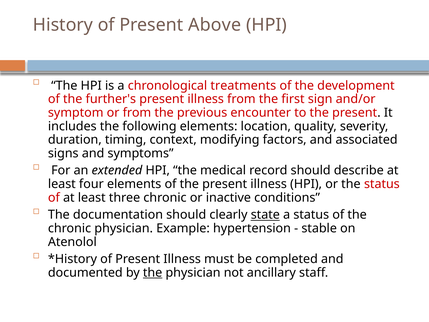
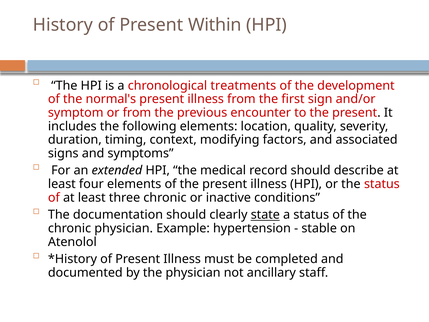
Above: Above -> Within (215, 25)
further's: further's -> normal's (111, 99)
the underline: present -> none (153, 272)
